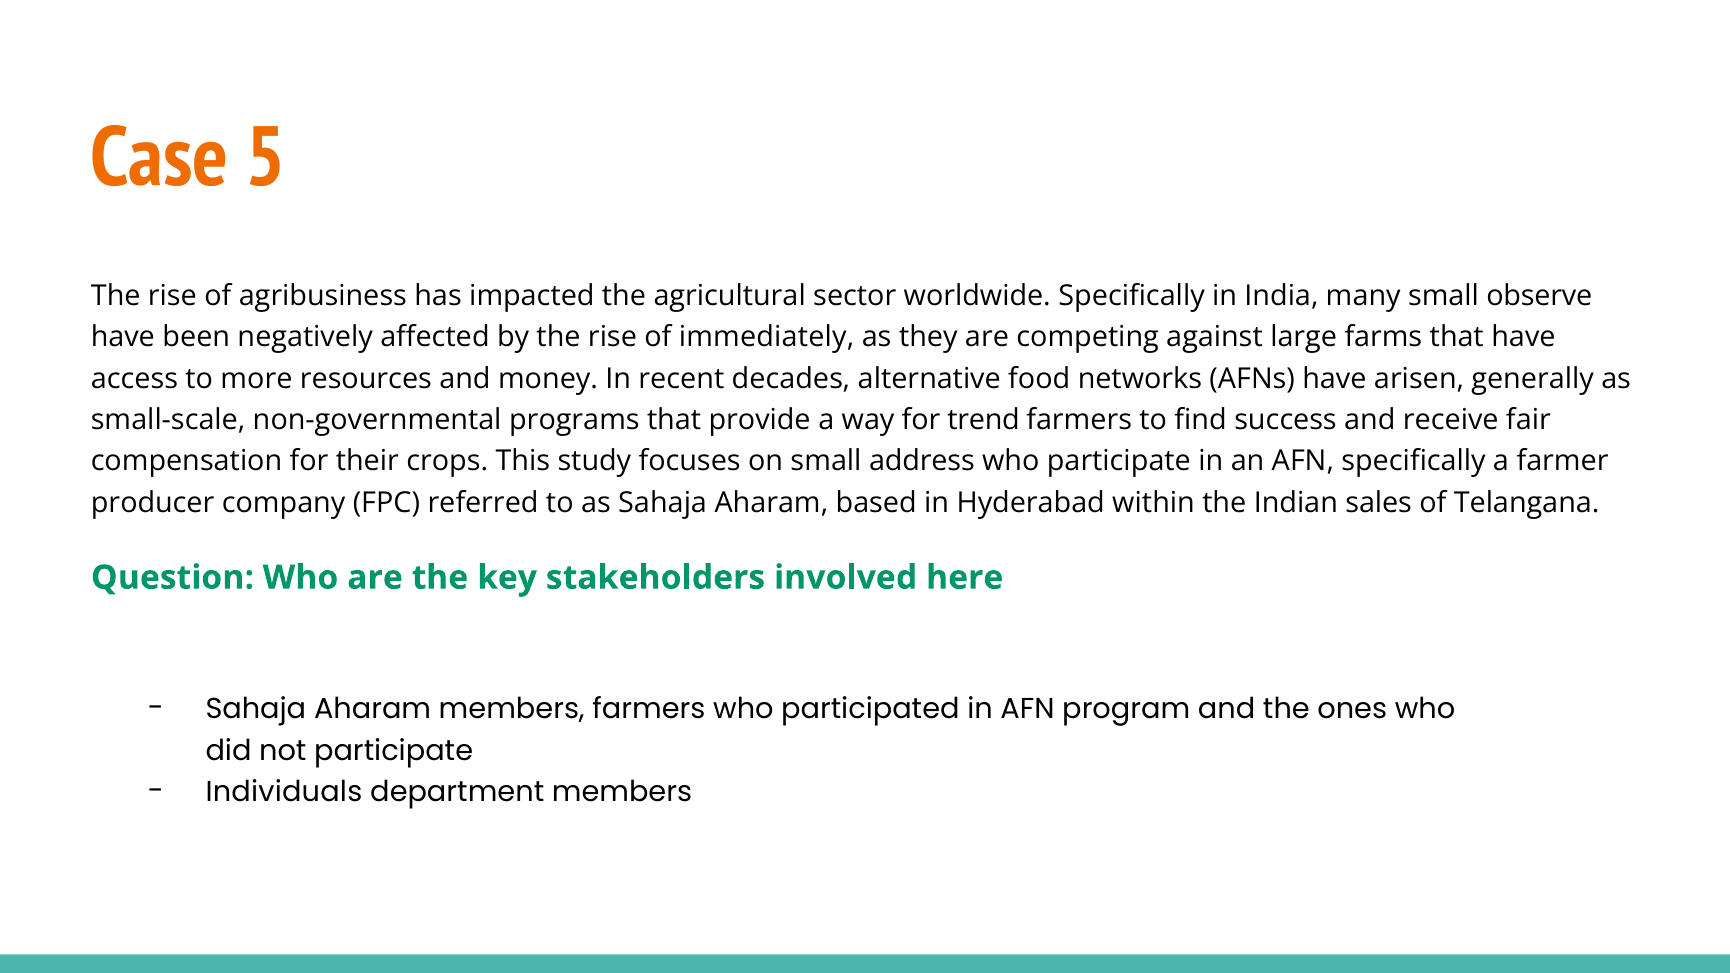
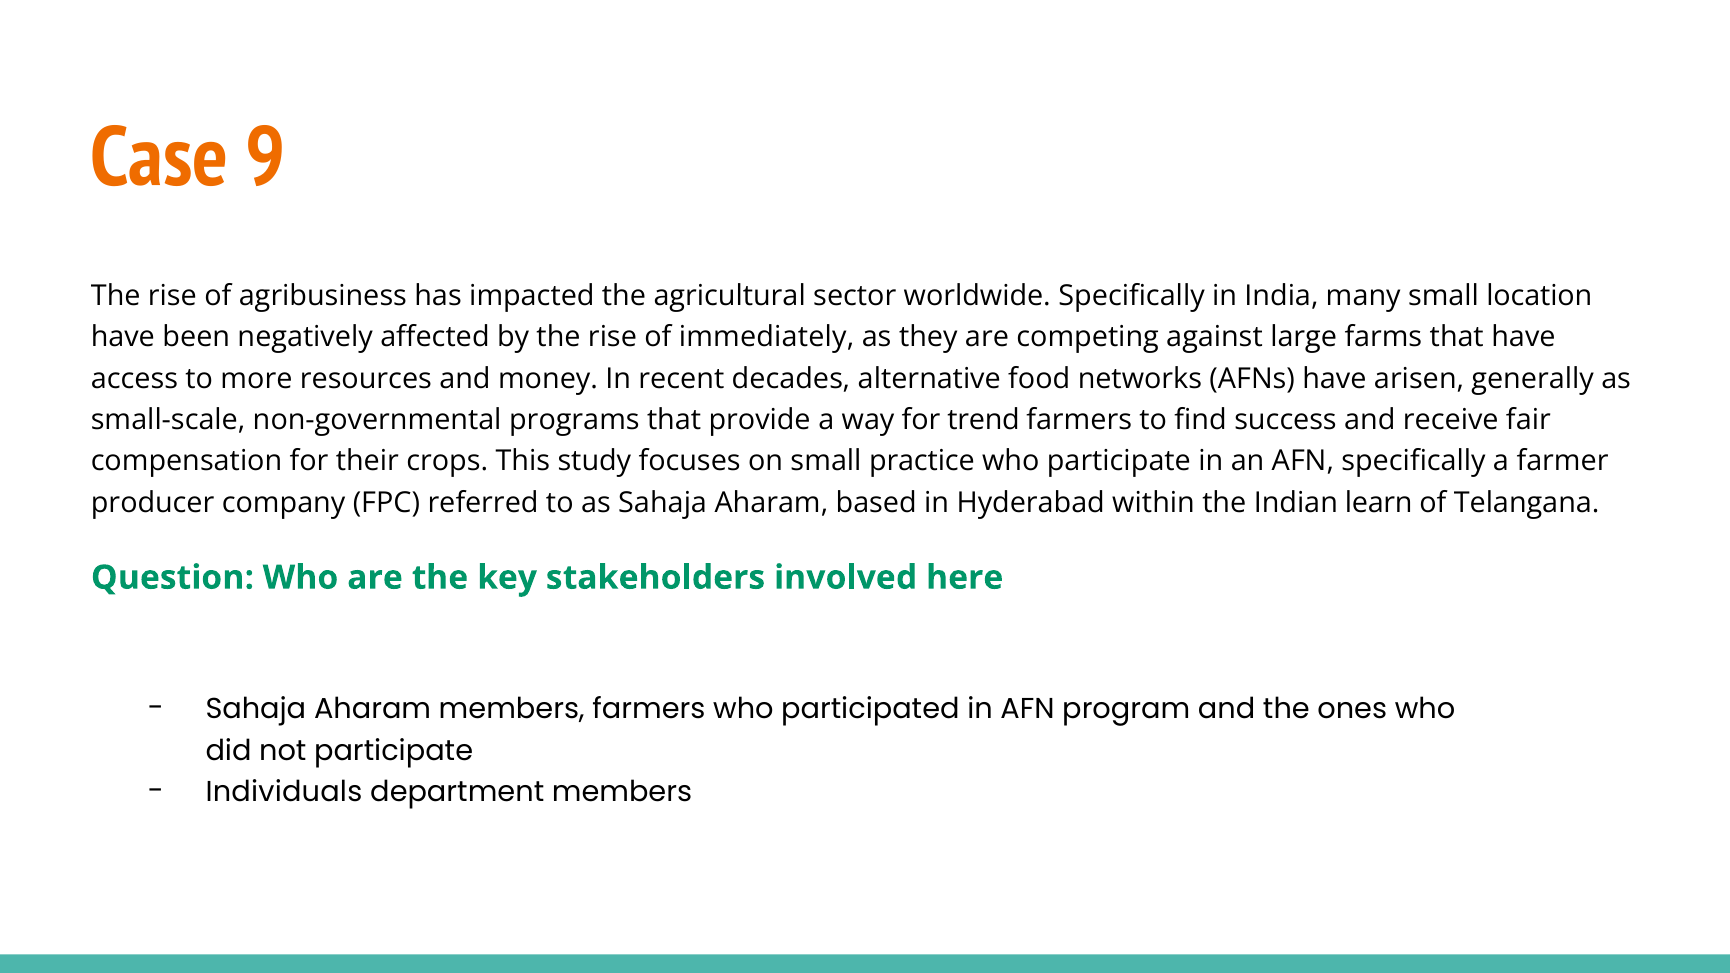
5: 5 -> 9 (266, 158)
observe: observe -> location (1539, 296)
address: address -> practice (922, 462)
sales: sales -> learn (1379, 503)
